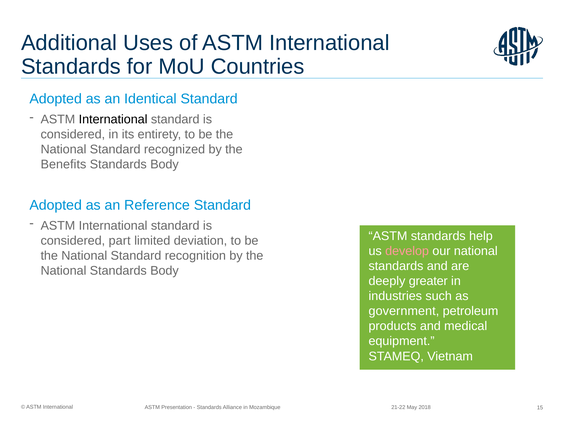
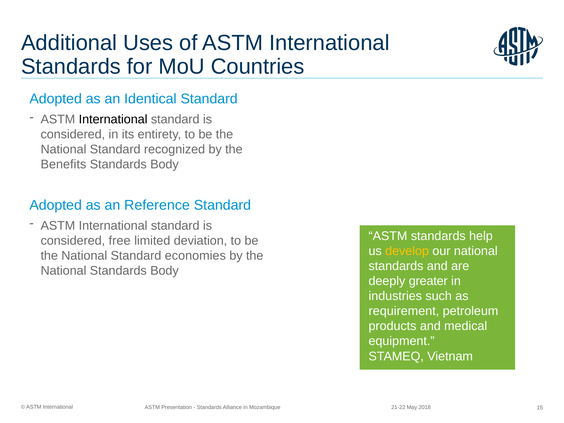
part: part -> free (120, 241)
develop colour: pink -> yellow (407, 251)
recognition: recognition -> economies (195, 256)
government: government -> requirement (404, 311)
